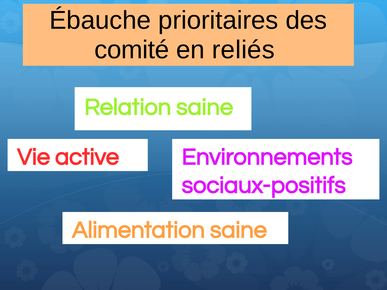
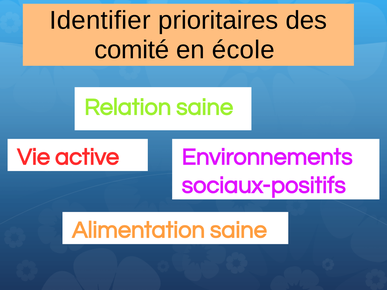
Ébauche: Ébauche -> Identifier (100, 20)
reliés: reliés -> école (243, 50)
